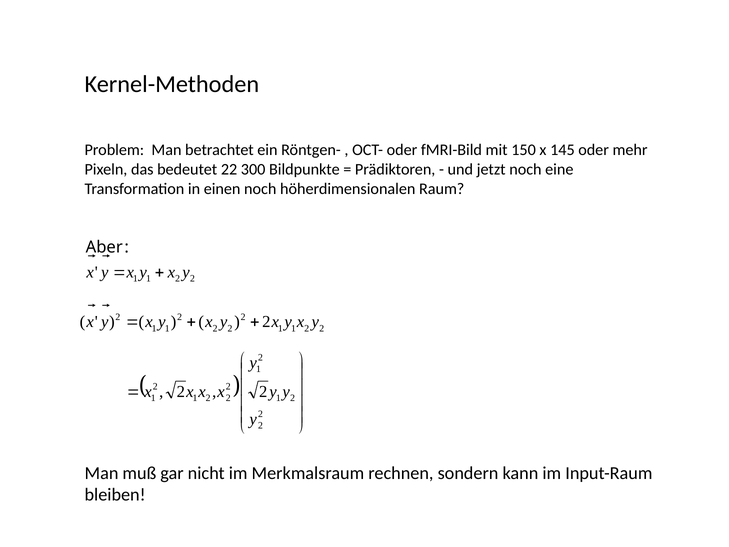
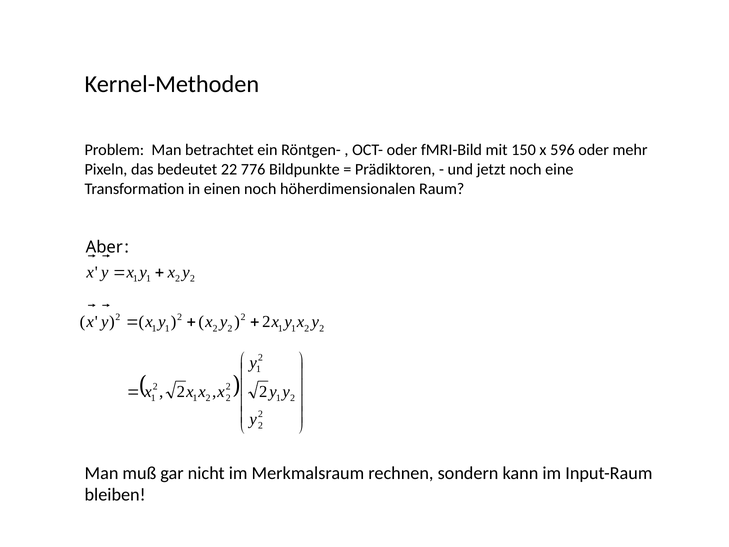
145: 145 -> 596 (562, 150)
300: 300 -> 776 (253, 169)
